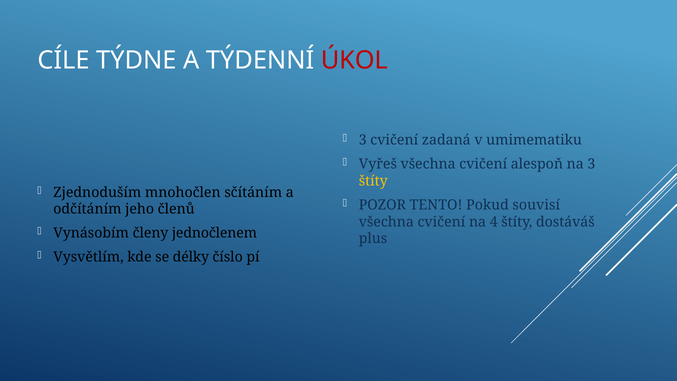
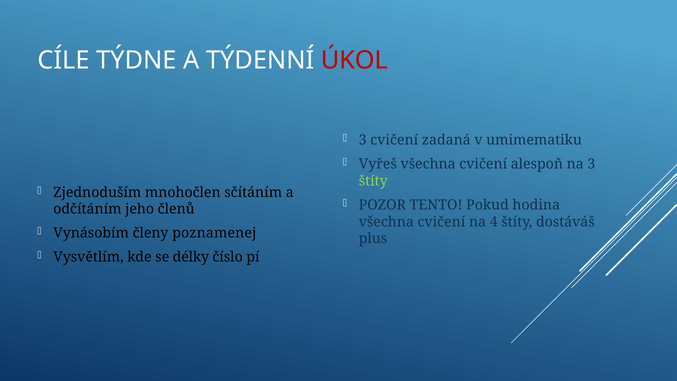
štíty colour: yellow -> light green (373, 181)
souvisí: souvisí -> hodina (536, 205)
jednočlenem: jednočlenem -> poznamenej (214, 233)
